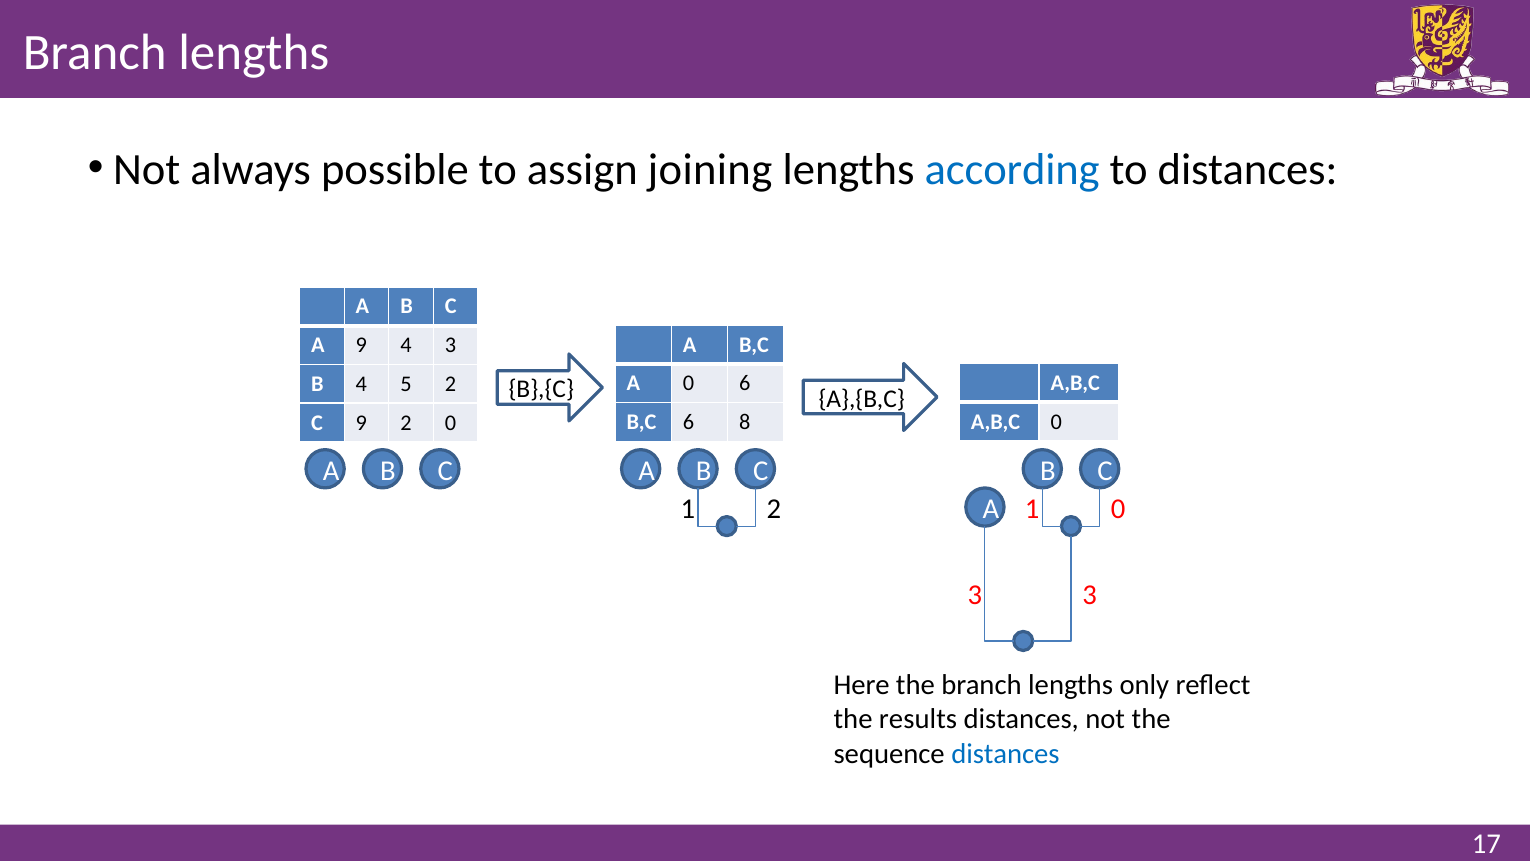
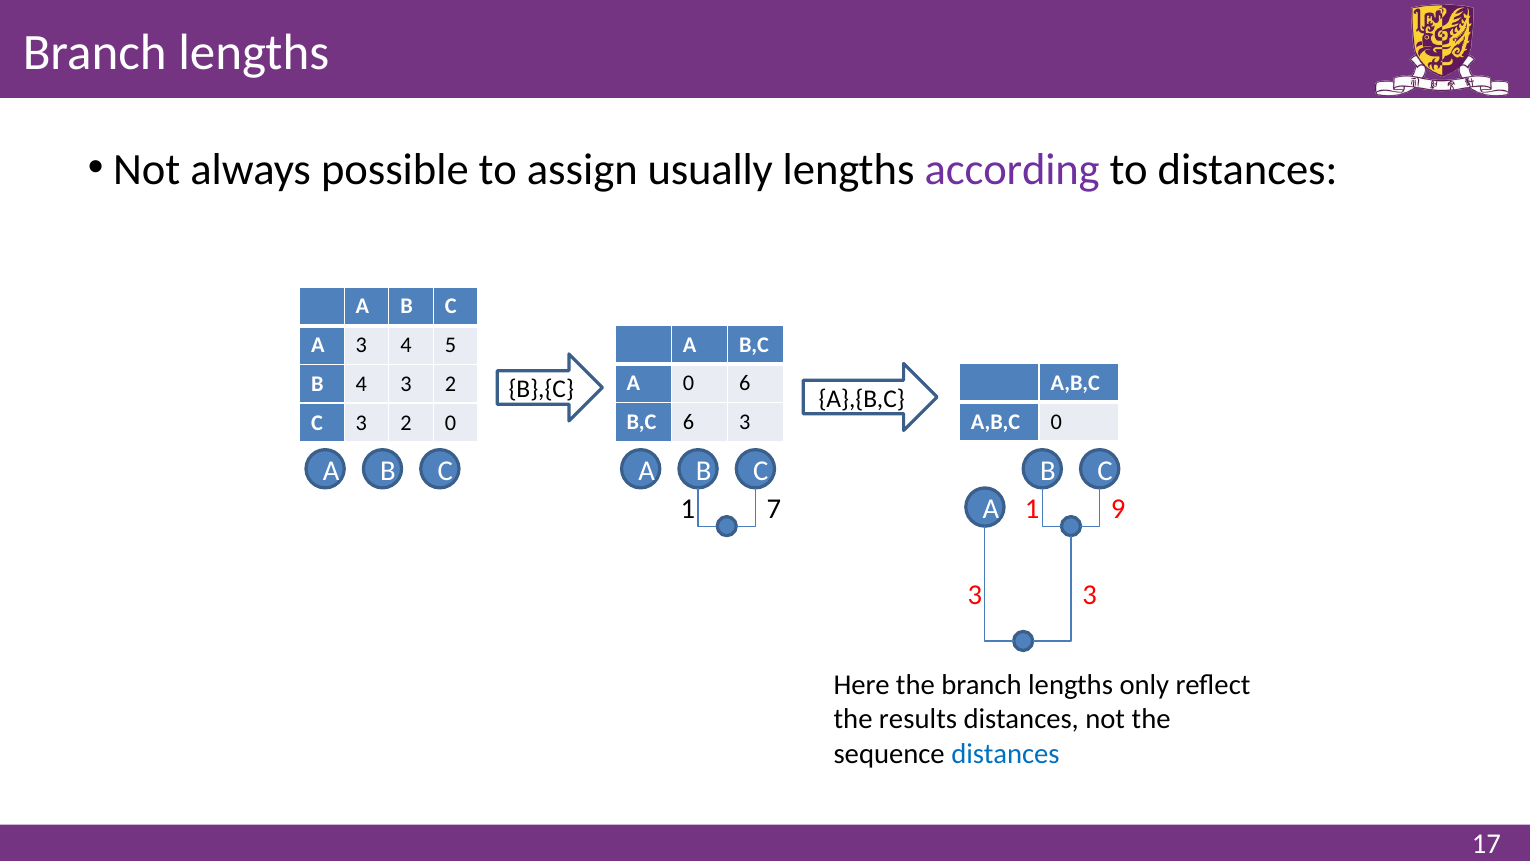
joining: joining -> usually (710, 169)
according colour: blue -> purple (1012, 169)
A 9: 9 -> 3 (361, 345)
4 3: 3 -> 5 (451, 345)
4 5: 5 -> 3 (406, 384)
6 8: 8 -> 3 (745, 422)
C 9: 9 -> 3 (361, 422)
1 2: 2 -> 7 (774, 509)
1 0: 0 -> 9 (1118, 509)
